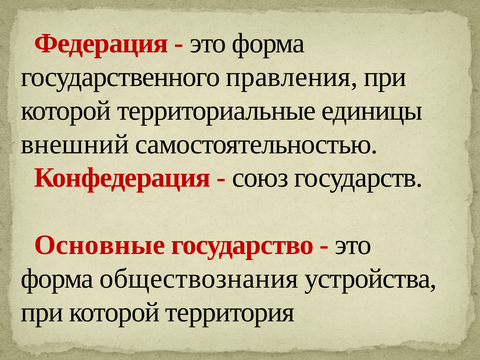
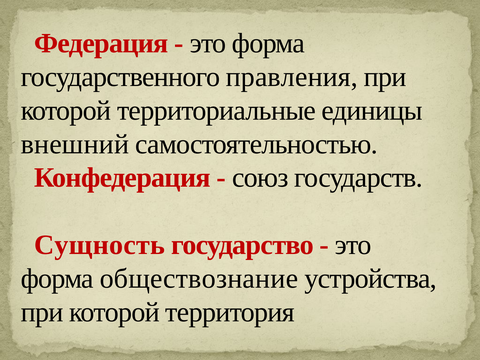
Основные: Основные -> Сущность (100, 245)
обществознания: обществознания -> обществознание (199, 279)
